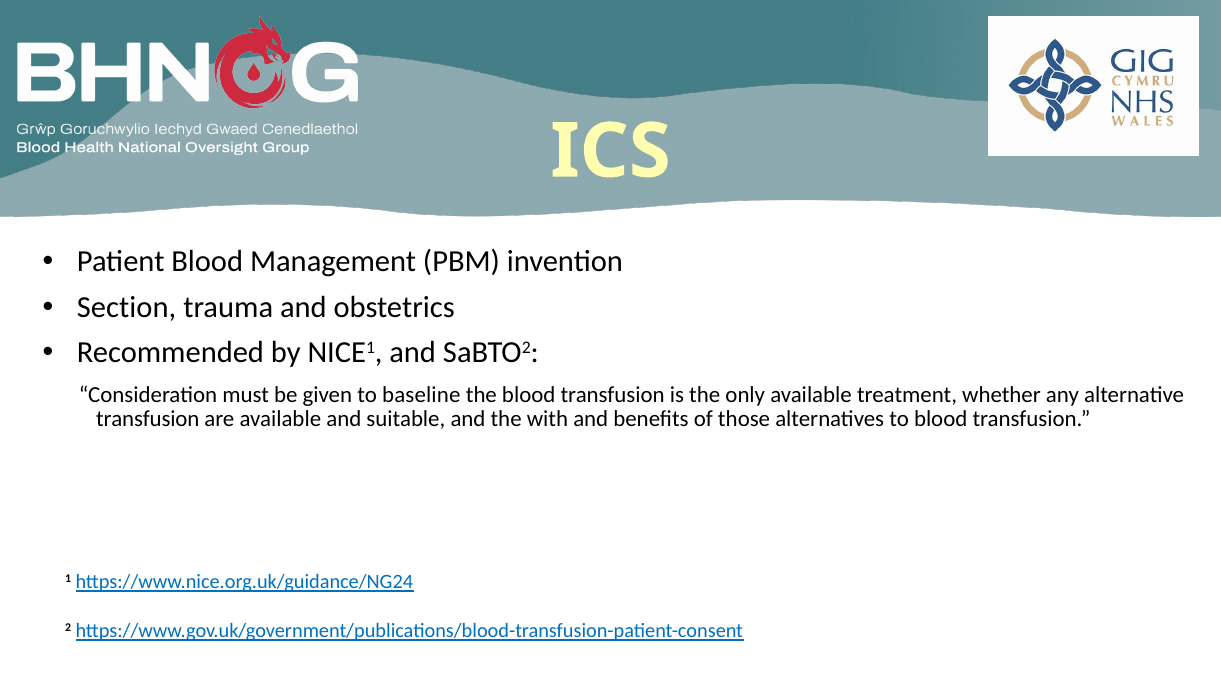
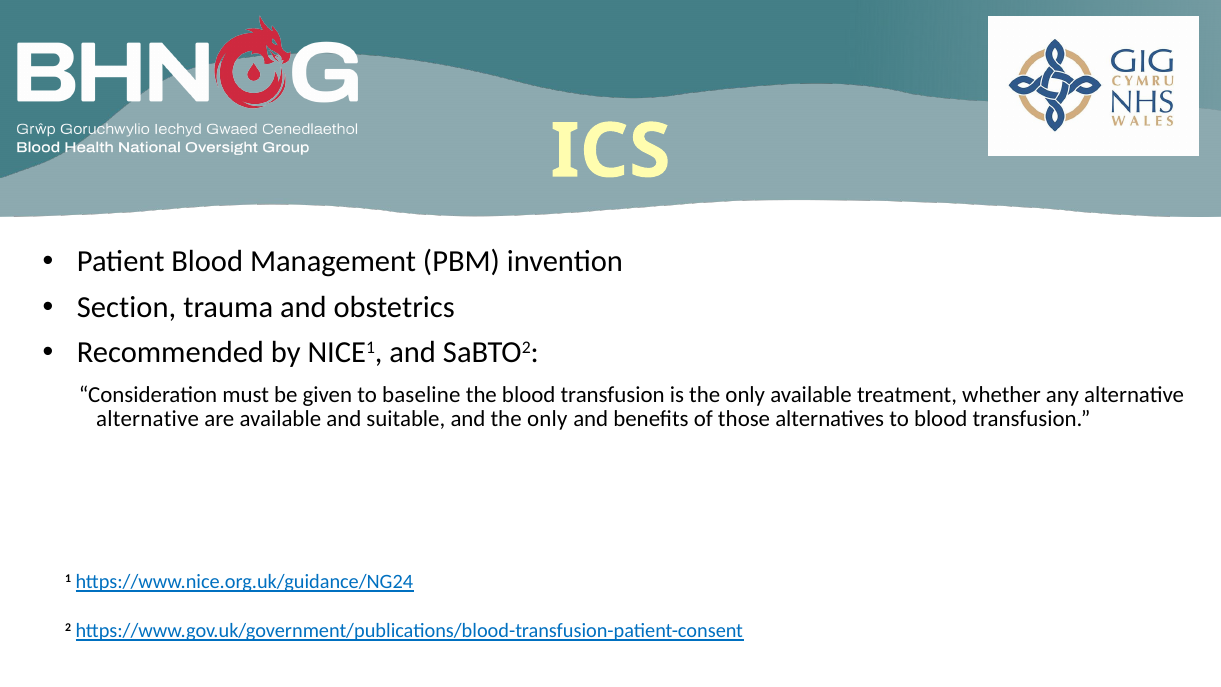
transfusion: transfusion -> alternative (148, 419)
and the with: with -> only (547, 419)
